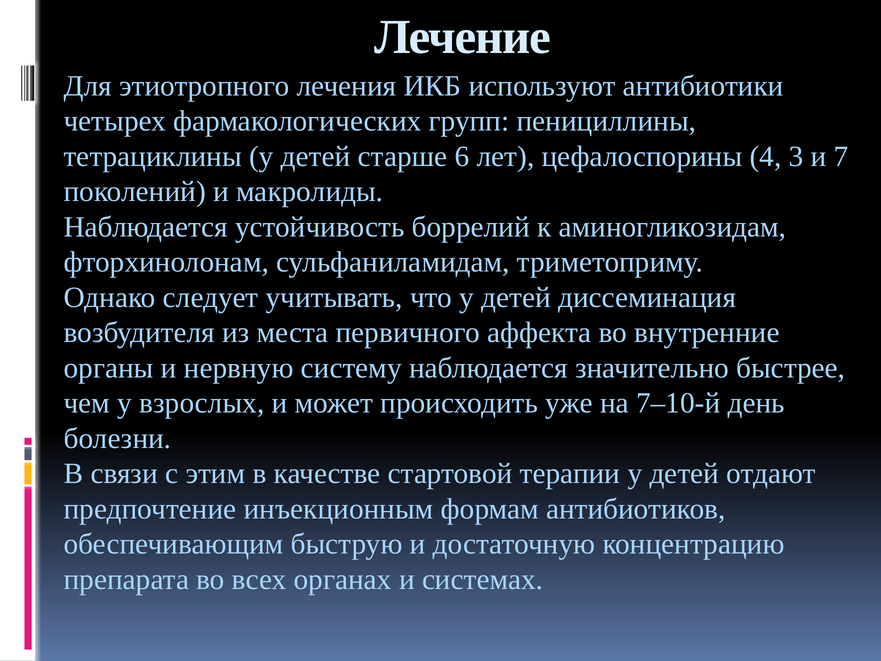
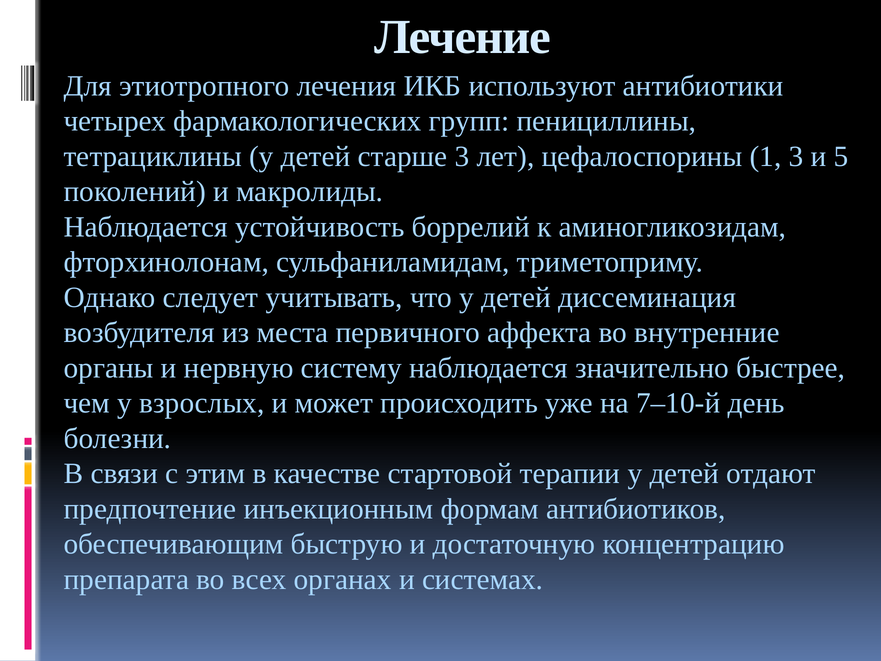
старше 6: 6 -> 3 (462, 156)
4: 4 -> 1 (766, 156)
7: 7 -> 5 (841, 156)
